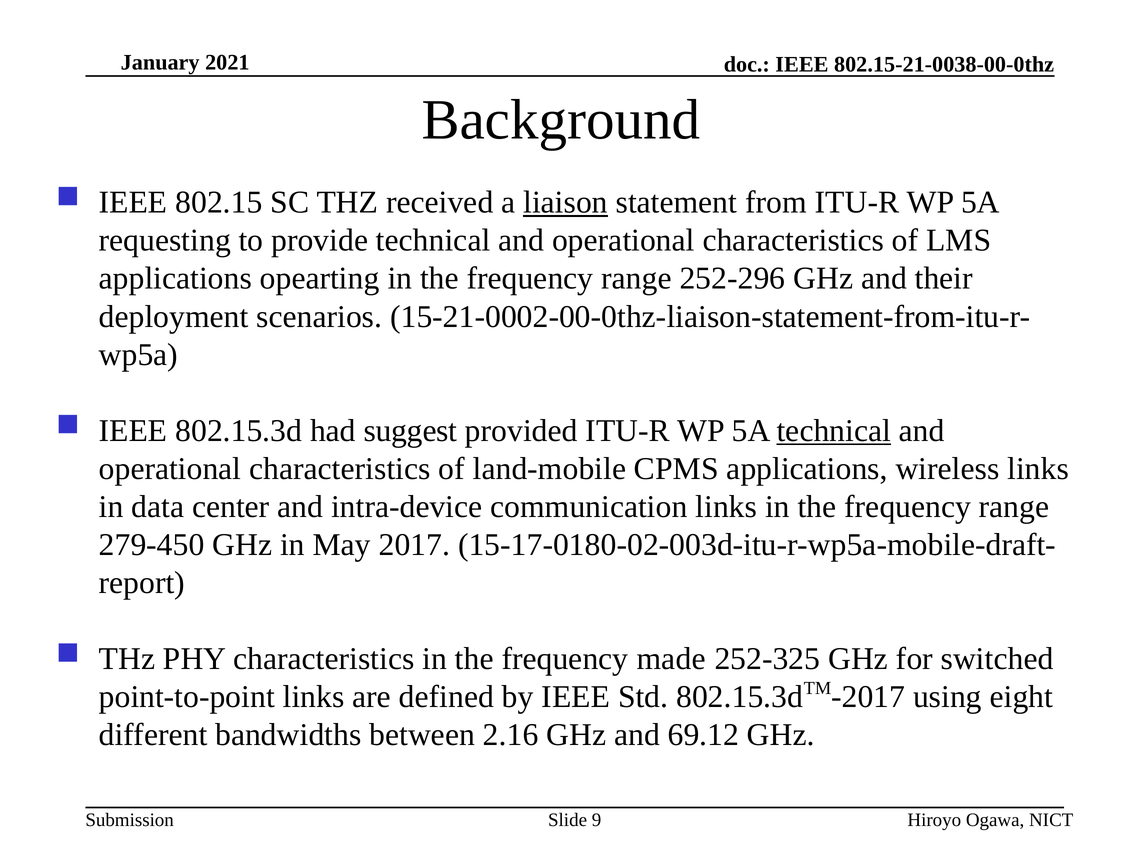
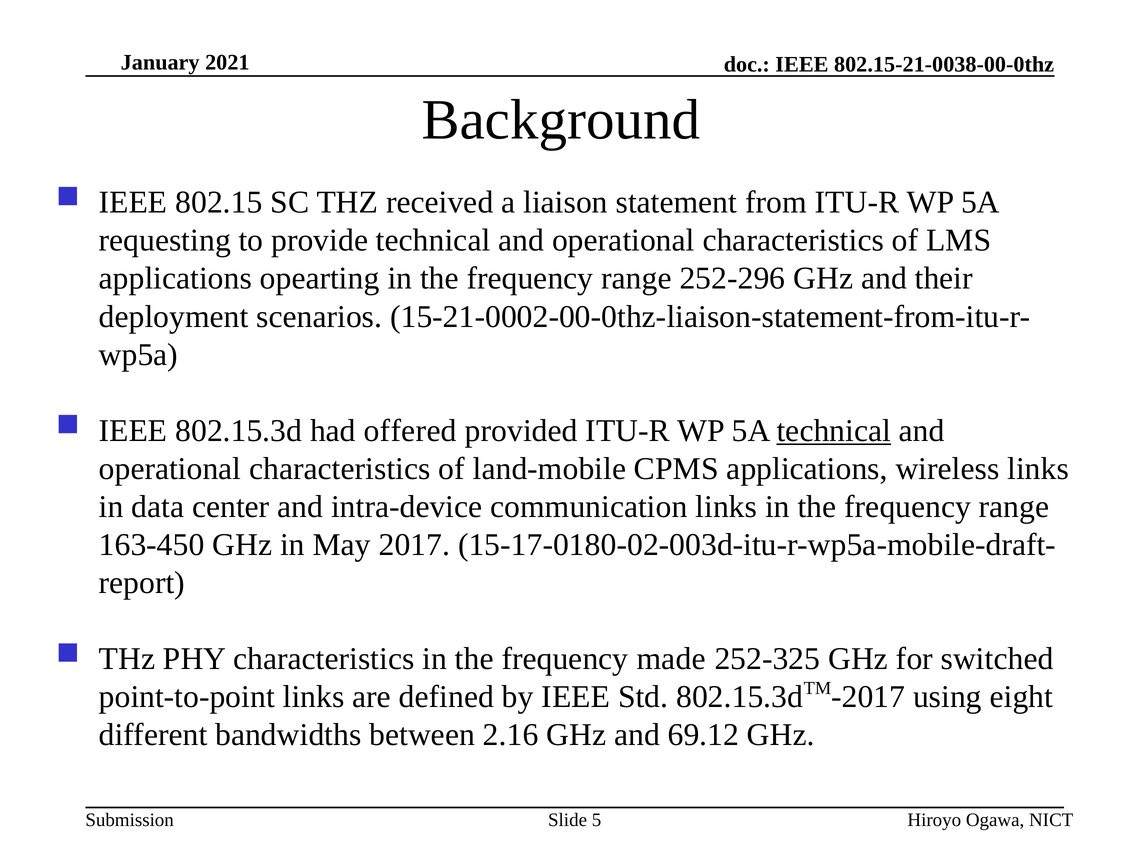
liaison underline: present -> none (565, 203)
suggest: suggest -> offered (410, 431)
279-450: 279-450 -> 163-450 (152, 545)
9: 9 -> 5 (597, 820)
